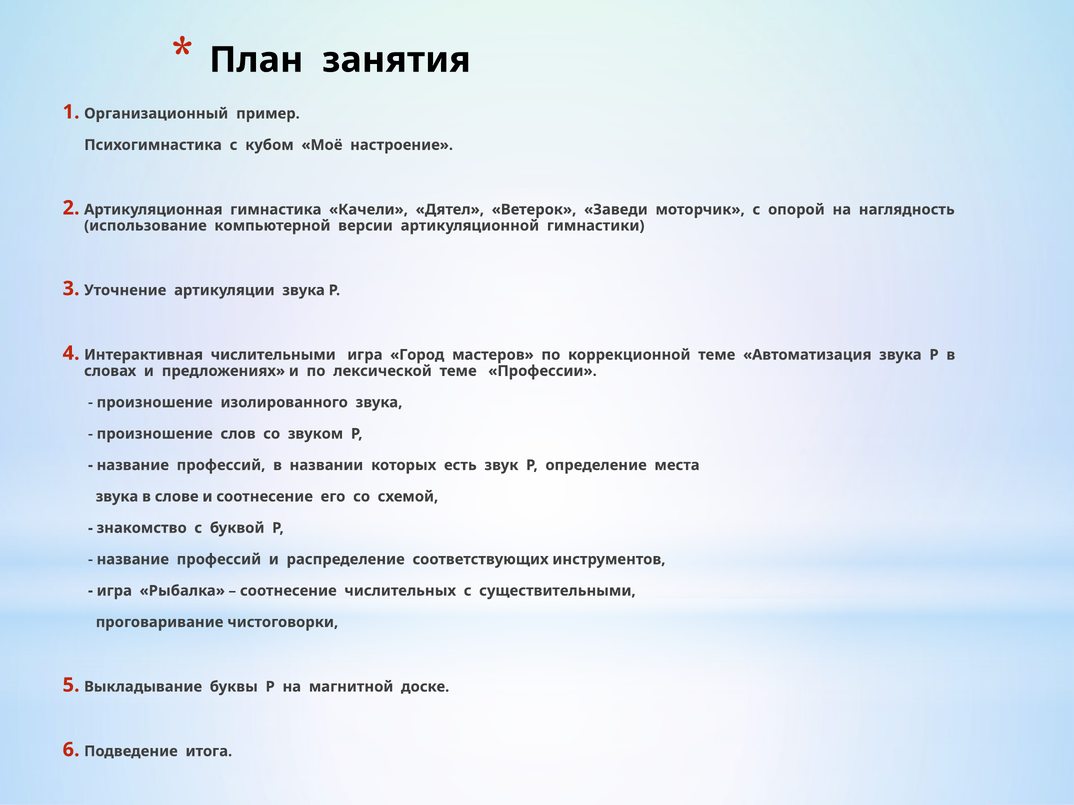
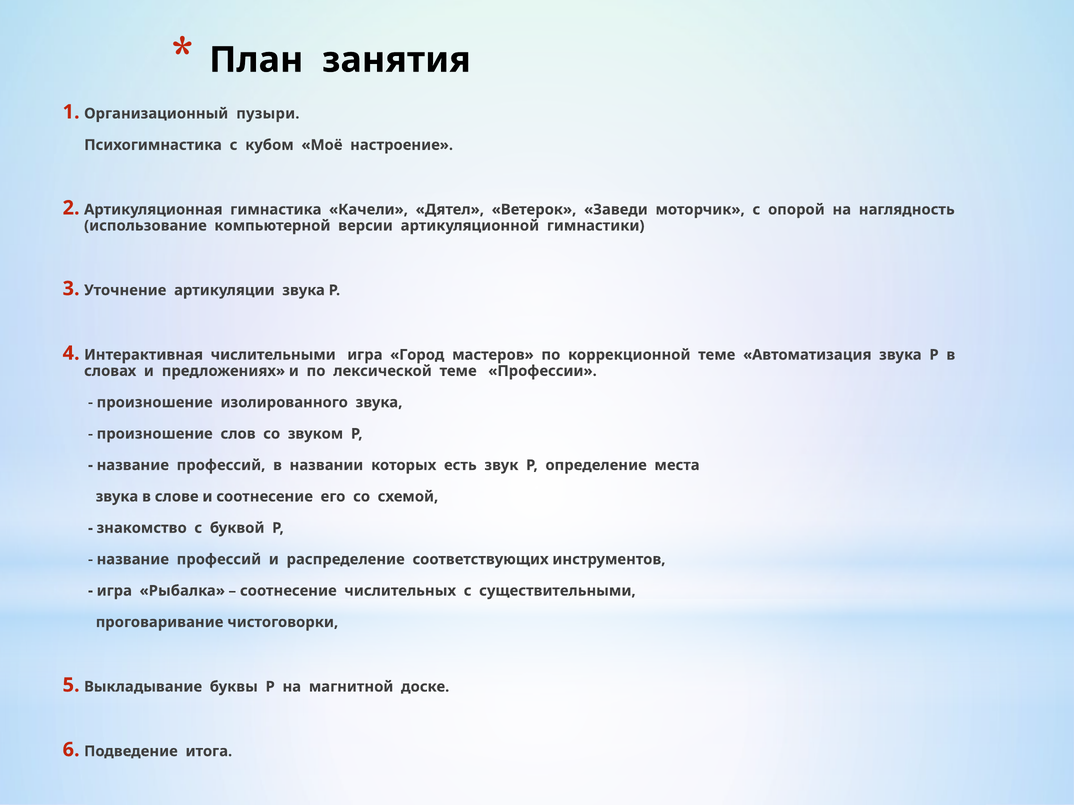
пример: пример -> пузыри (268, 114)
